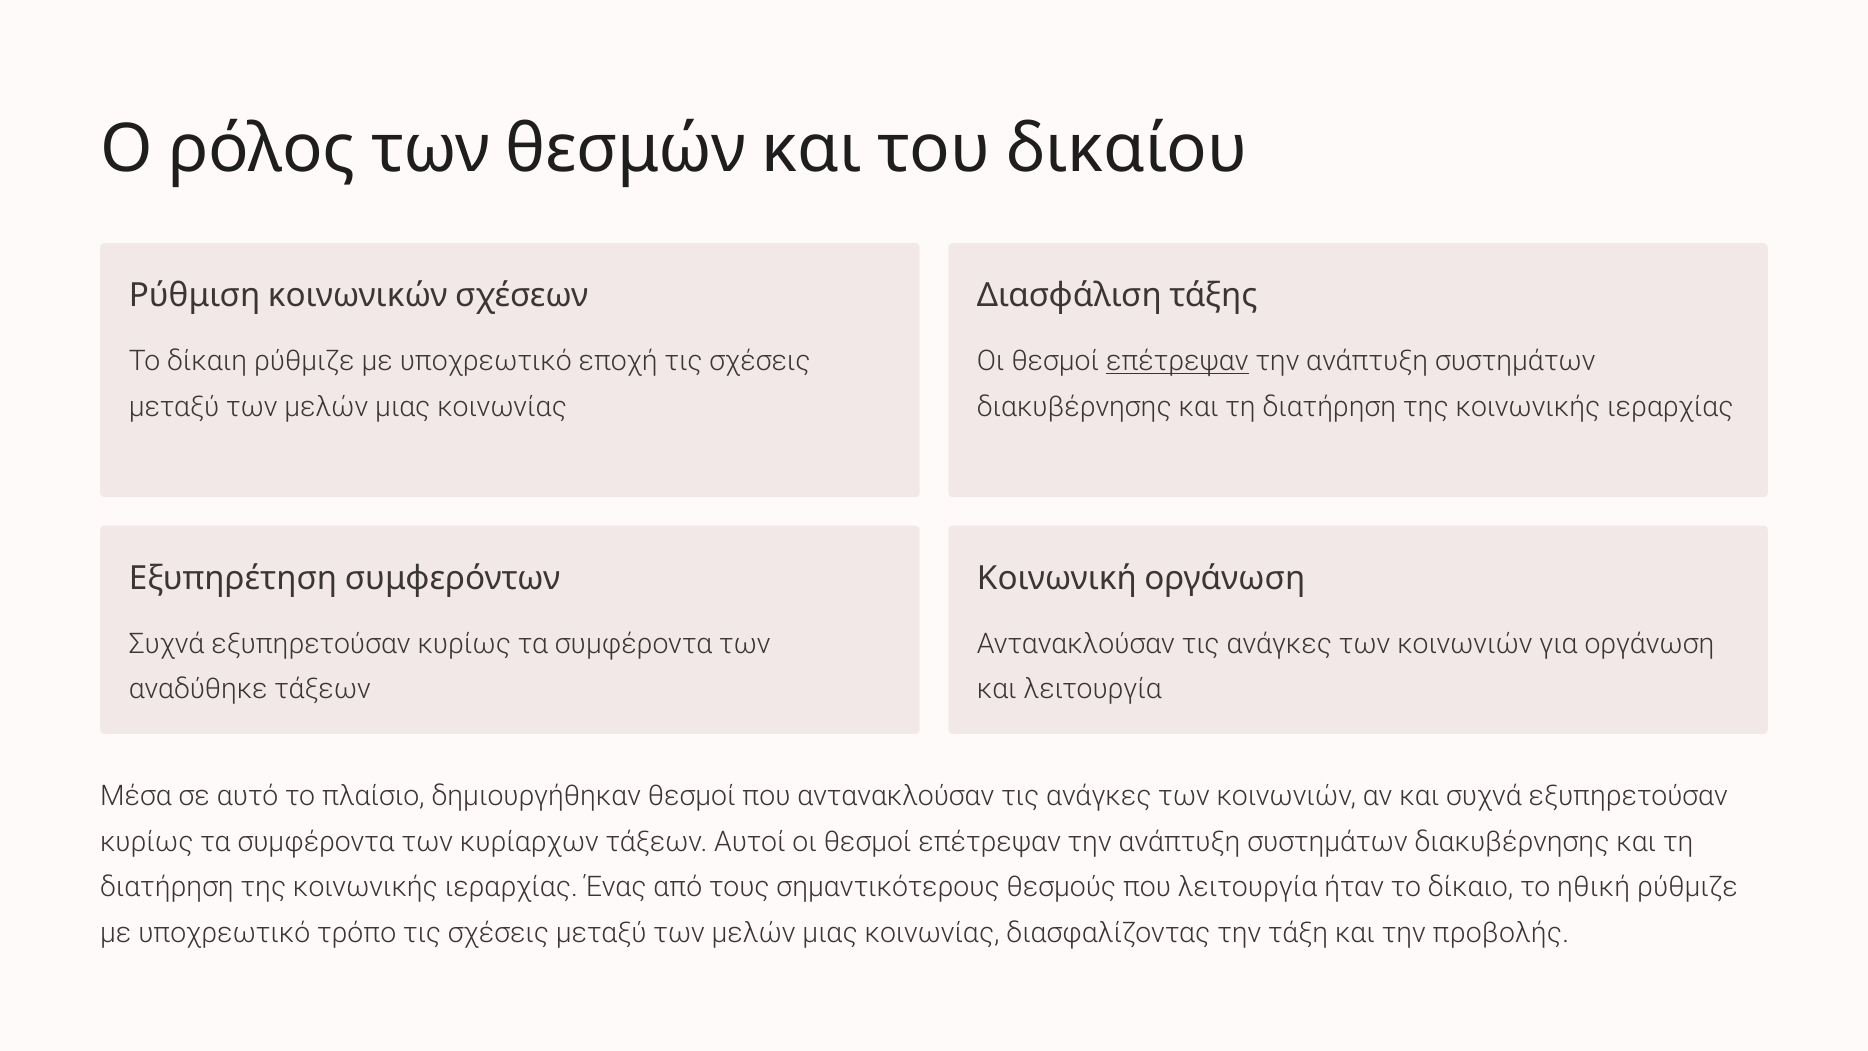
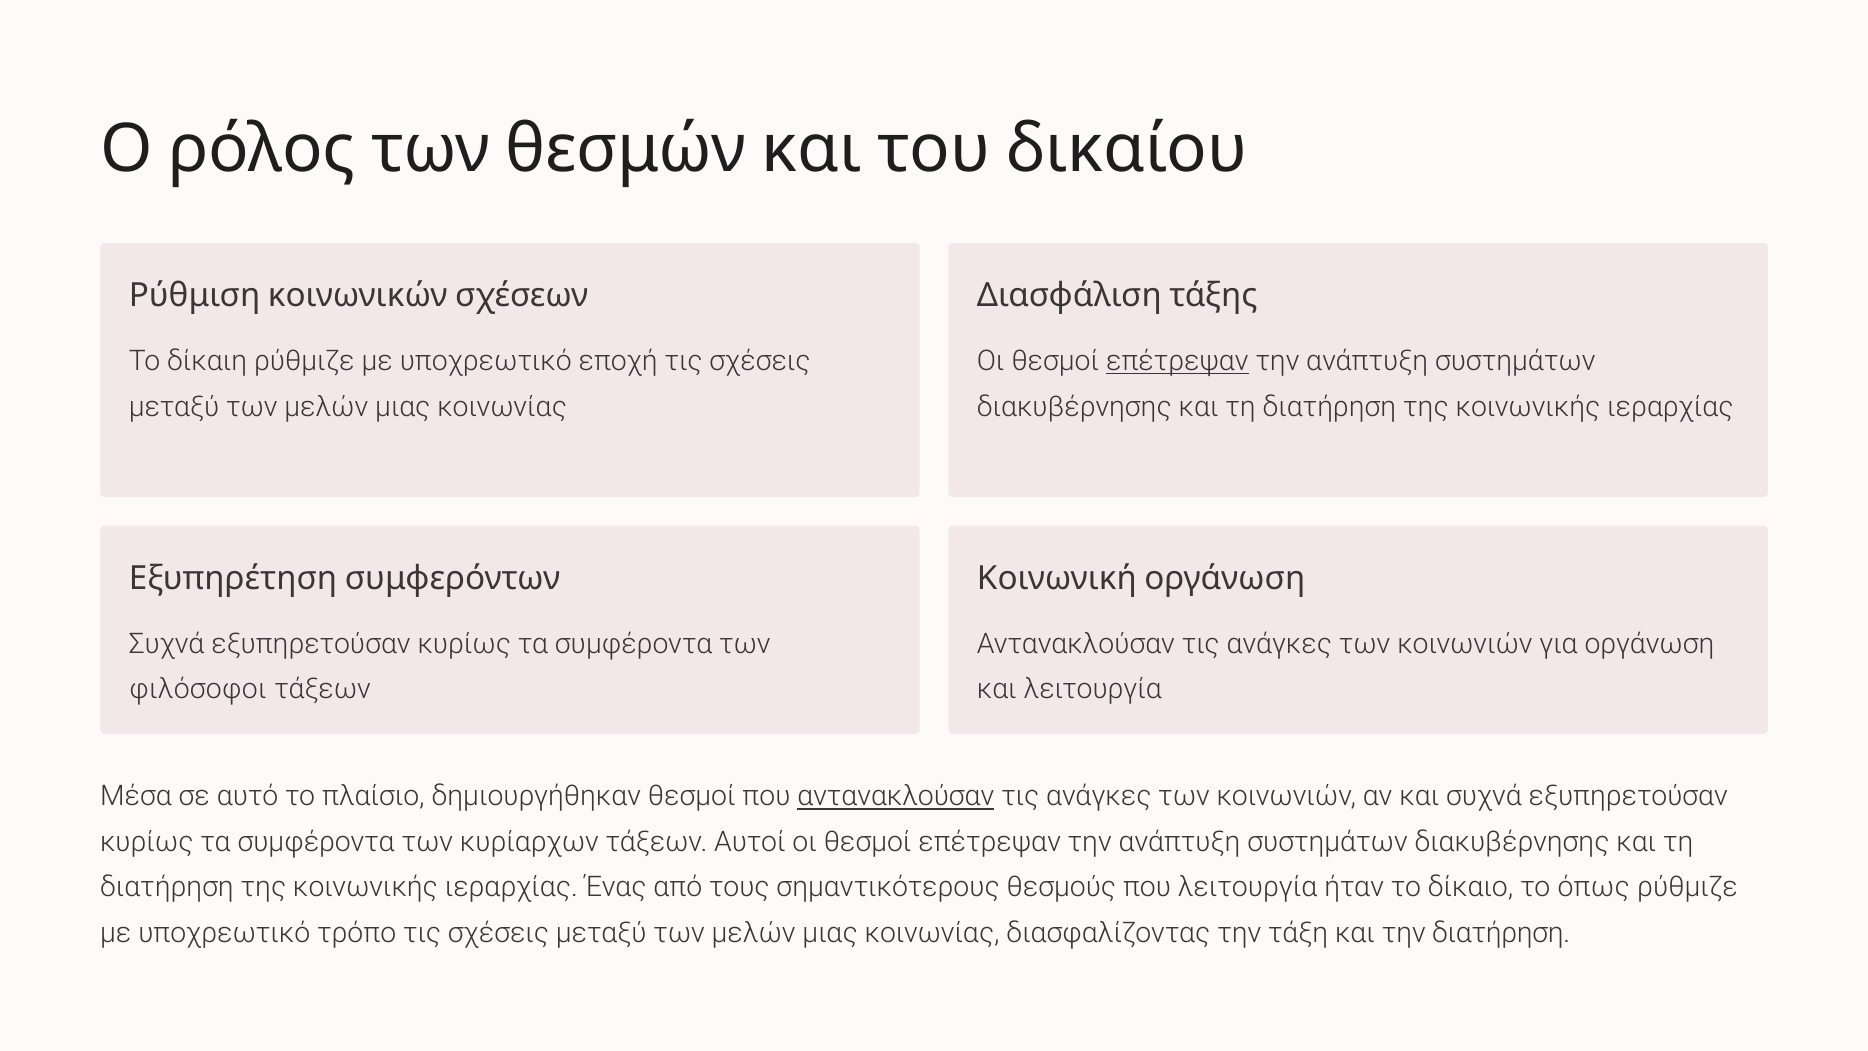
αναδύθηκε: αναδύθηκε -> φιλόσοφοι (198, 689)
αντανακλούσαν underline: none -> present (896, 796)
ηθική: ηθική -> όπως (1594, 887)
την προβολής: προβολής -> διατήρηση (1501, 933)
